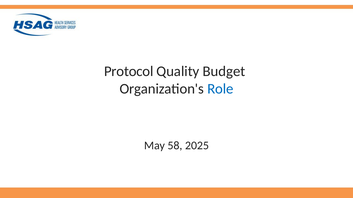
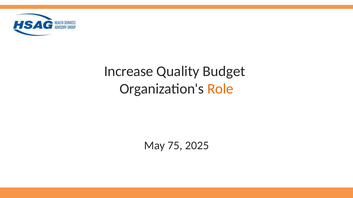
Protocol: Protocol -> Increase (129, 71)
Role colour: blue -> orange (220, 89)
58: 58 -> 75 (175, 146)
